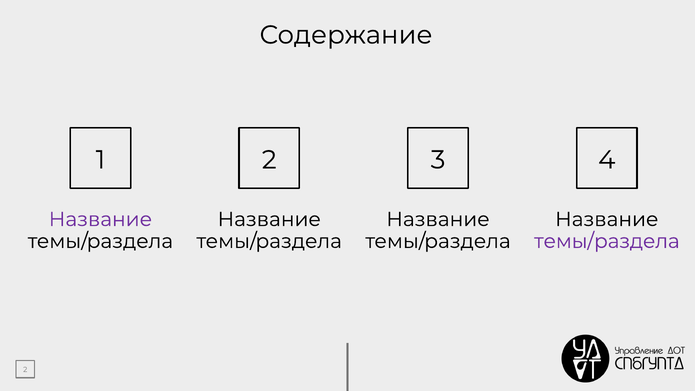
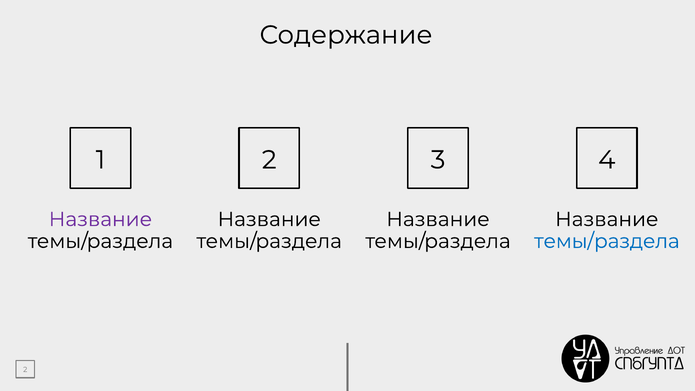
темы/раздела colour: purple -> blue (607, 241)
